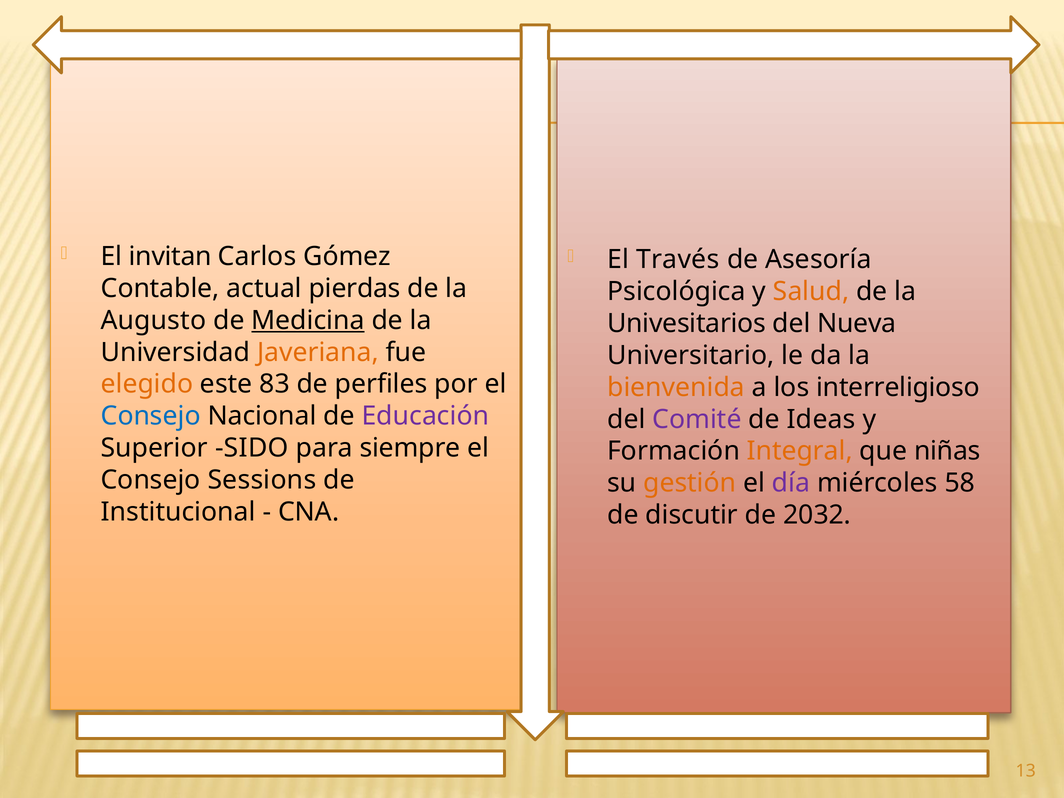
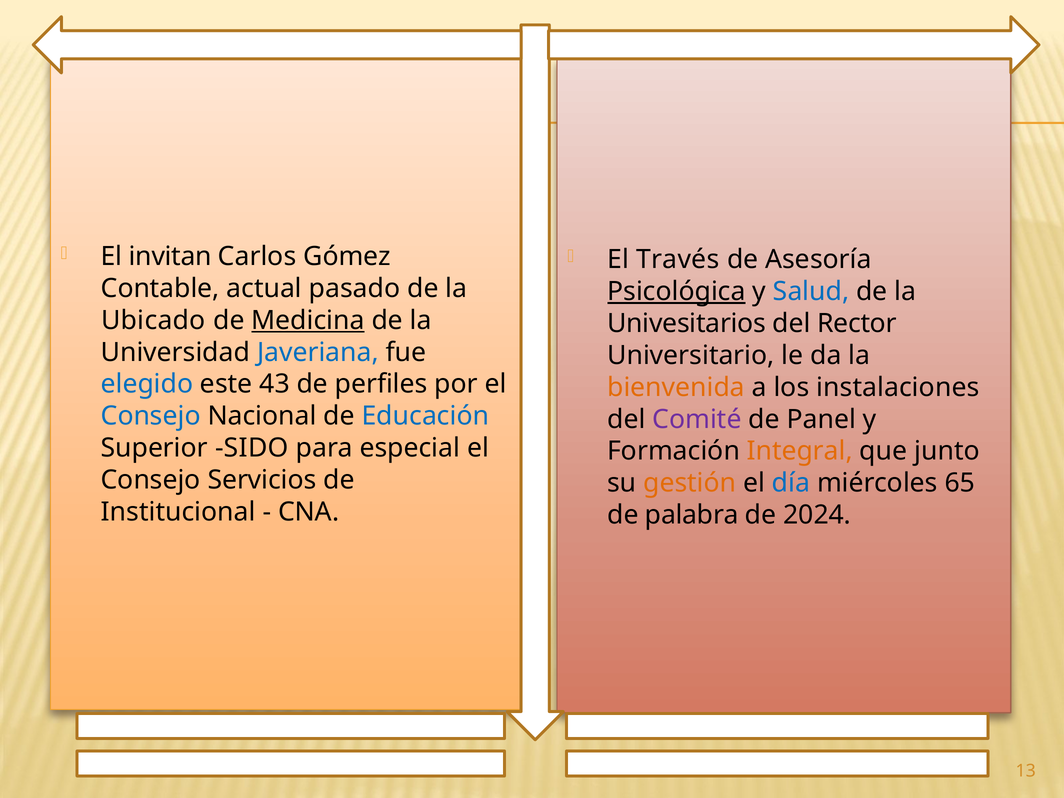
pierdas: pierdas -> pasado (355, 288)
Psicológica underline: none -> present (676, 292)
Salud colour: orange -> blue (811, 292)
Augusto: Augusto -> Ubicado (153, 320)
Nueva: Nueva -> Rector (857, 323)
Javeriana colour: orange -> blue (318, 352)
elegido colour: orange -> blue (147, 384)
83: 83 -> 43 (275, 384)
interreligioso: interreligioso -> instalaciones (898, 387)
Educación colour: purple -> blue (425, 416)
Ideas: Ideas -> Panel (821, 419)
siempre: siempre -> especial (410, 448)
niñas: niñas -> junto (947, 451)
Sessions: Sessions -> Servicios (262, 480)
día colour: purple -> blue (791, 483)
58: 58 -> 65 (960, 483)
discutir: discutir -> palabra (692, 515)
2032: 2032 -> 2024 (817, 515)
